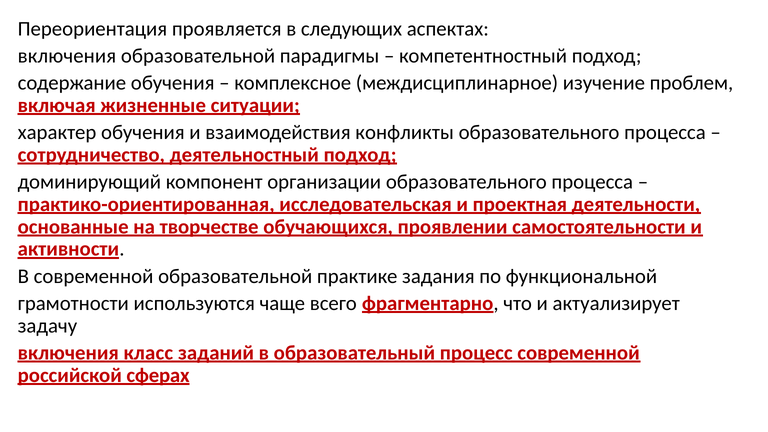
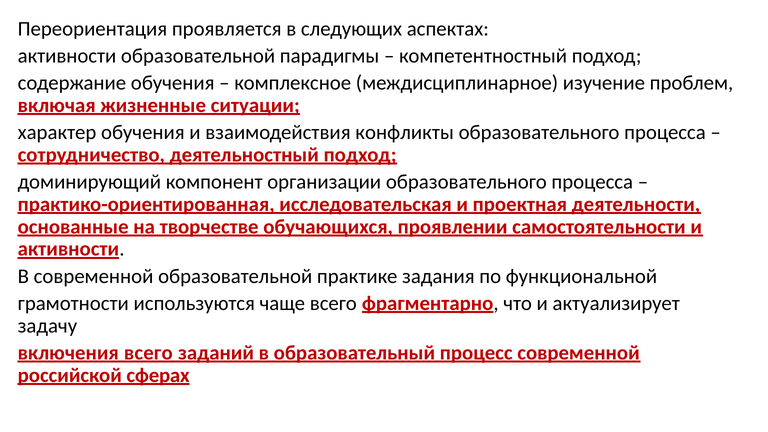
включения: включения -> активности (67, 56)
включения класс: класс -> всего (148, 353)
